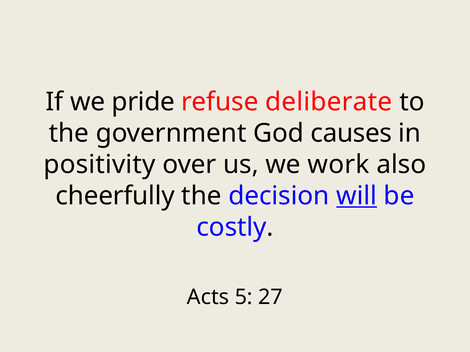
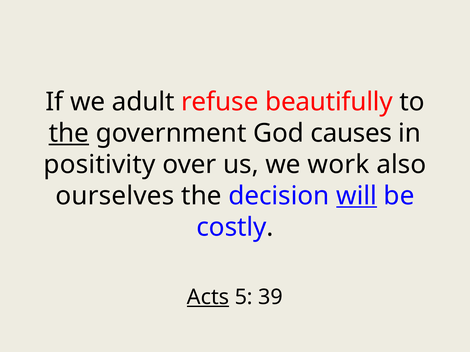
pride: pride -> adult (143, 102)
deliberate: deliberate -> beautifully (329, 102)
the underline: none -> present (69, 133)
cheerfully: cheerfully -> ourselves (115, 196)
Acts underline: none -> present (208, 297)
27: 27 -> 39 (271, 297)
